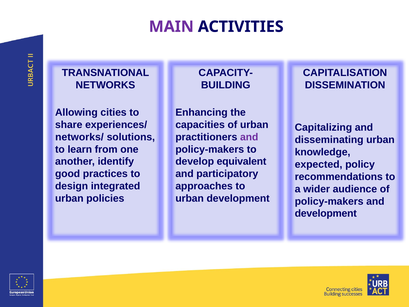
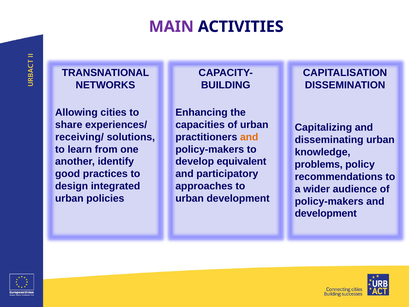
networks/: networks/ -> receiving/ (79, 137)
and colour: purple -> orange (249, 137)
expected: expected -> problems (319, 164)
